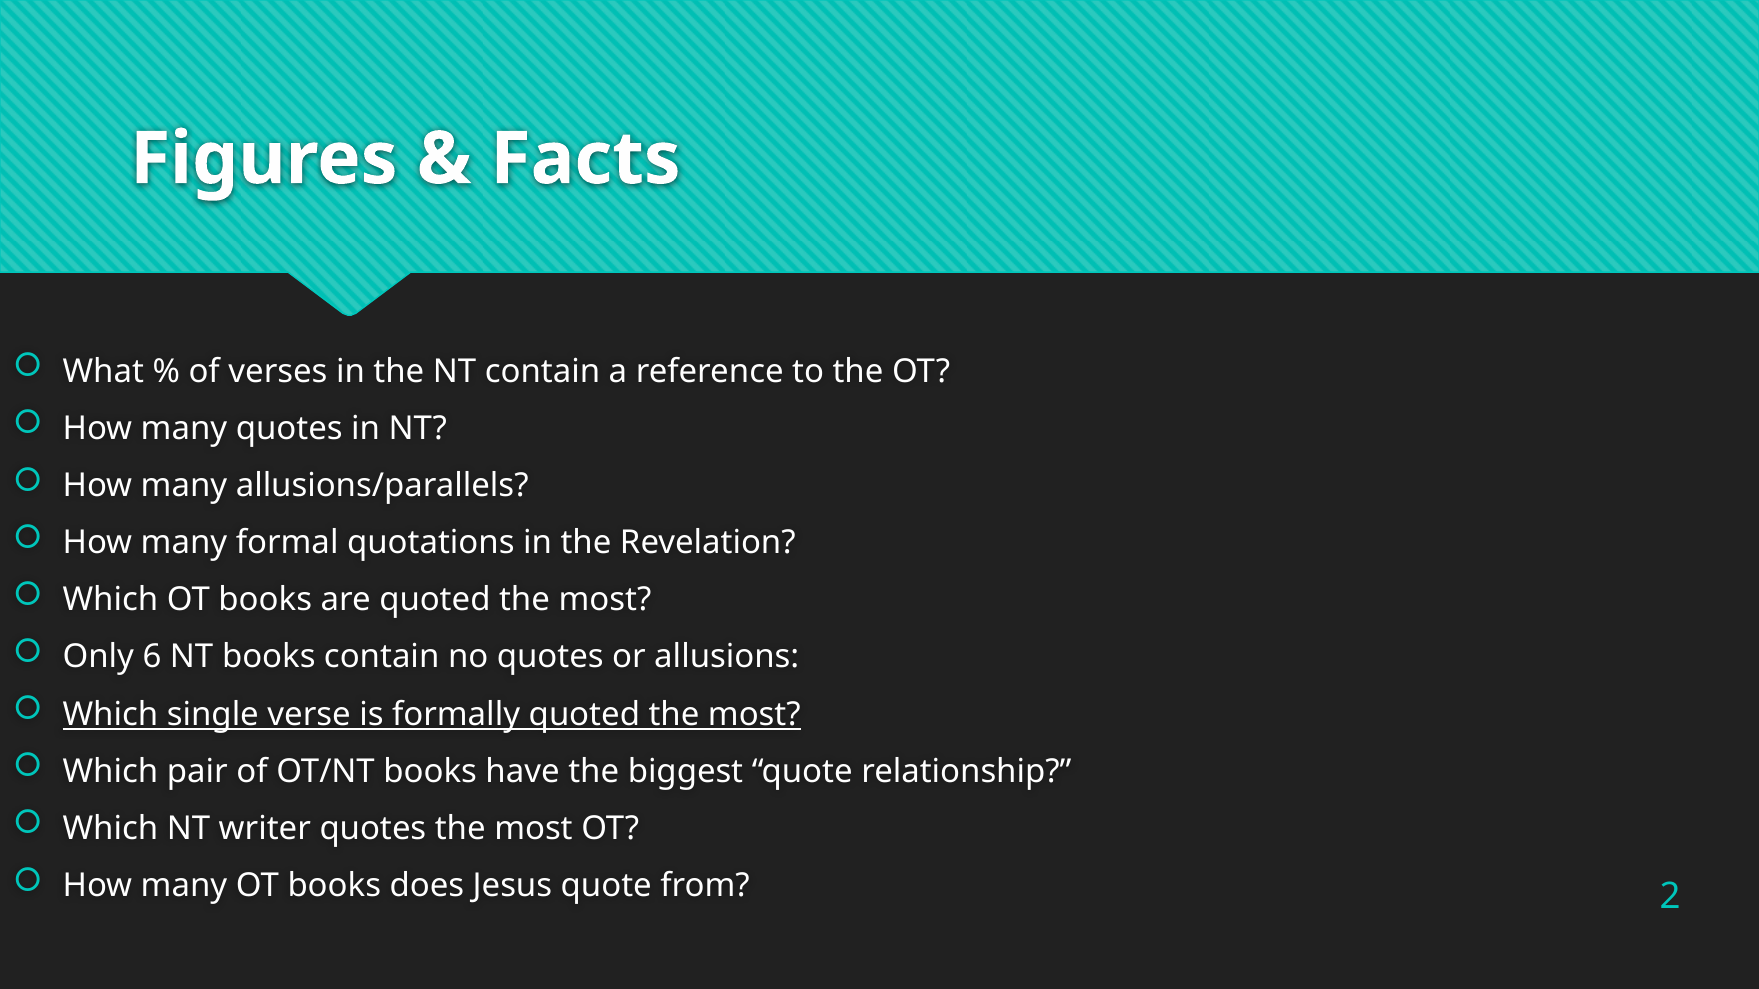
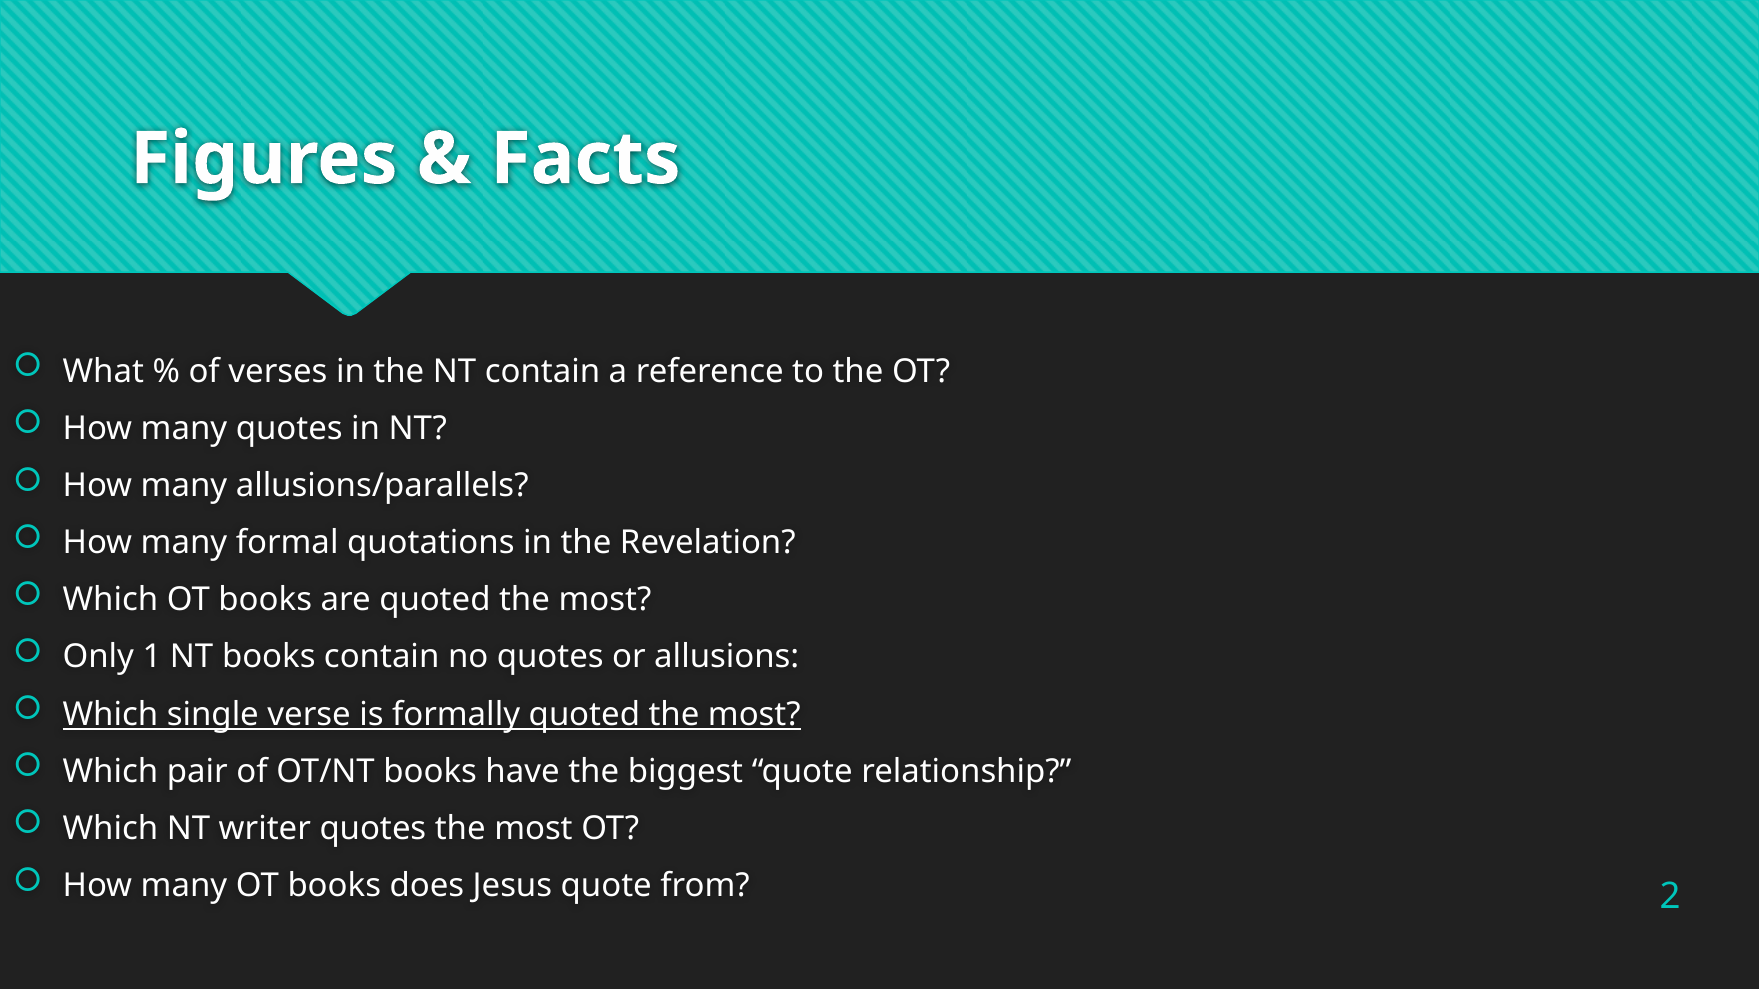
6: 6 -> 1 (152, 657)
